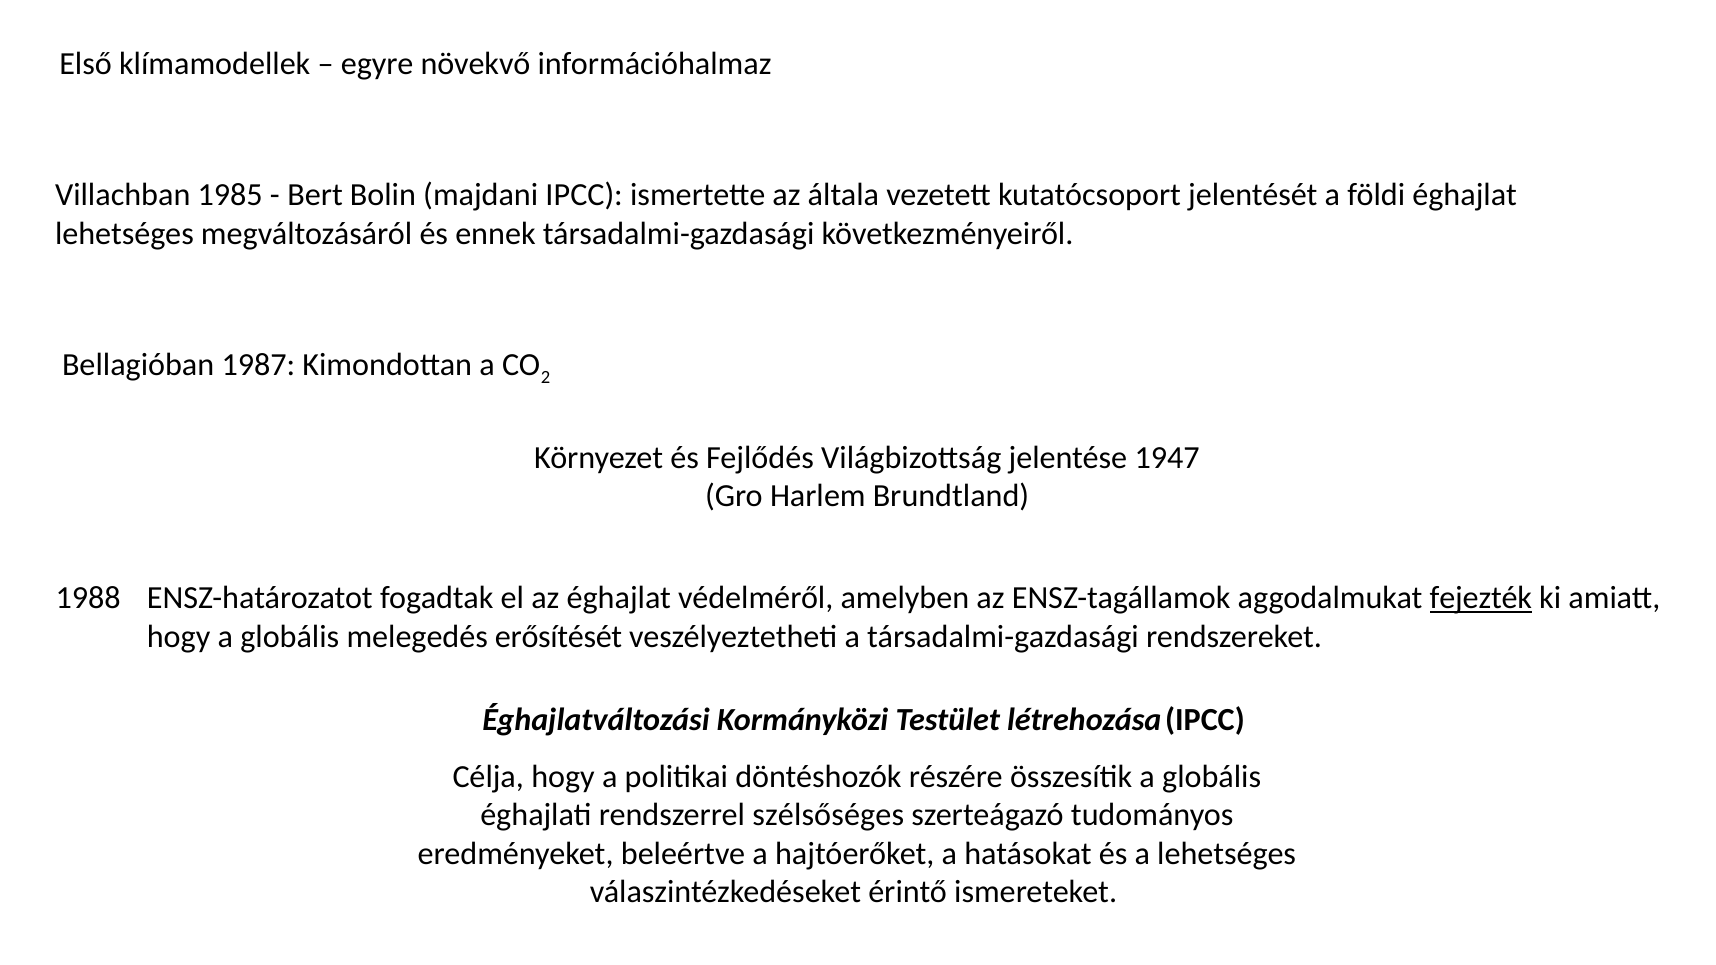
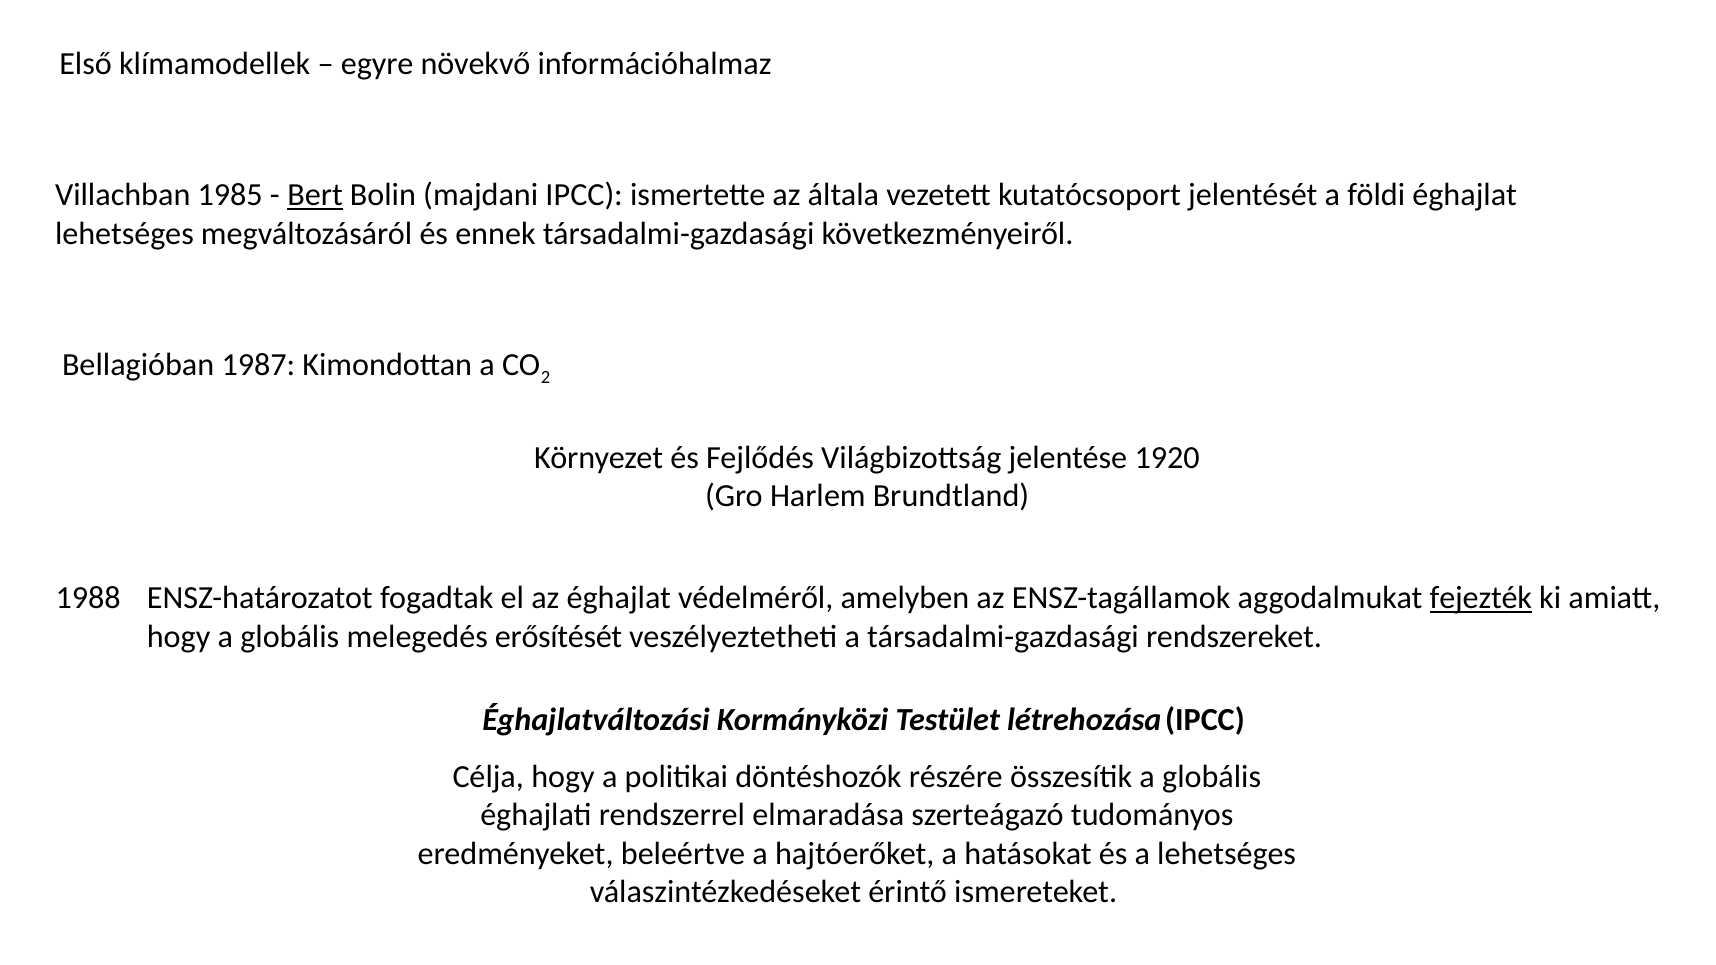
Bert underline: none -> present (315, 195)
1947: 1947 -> 1920 (1167, 458)
szélsőséges: szélsőséges -> elmaradása (828, 815)
